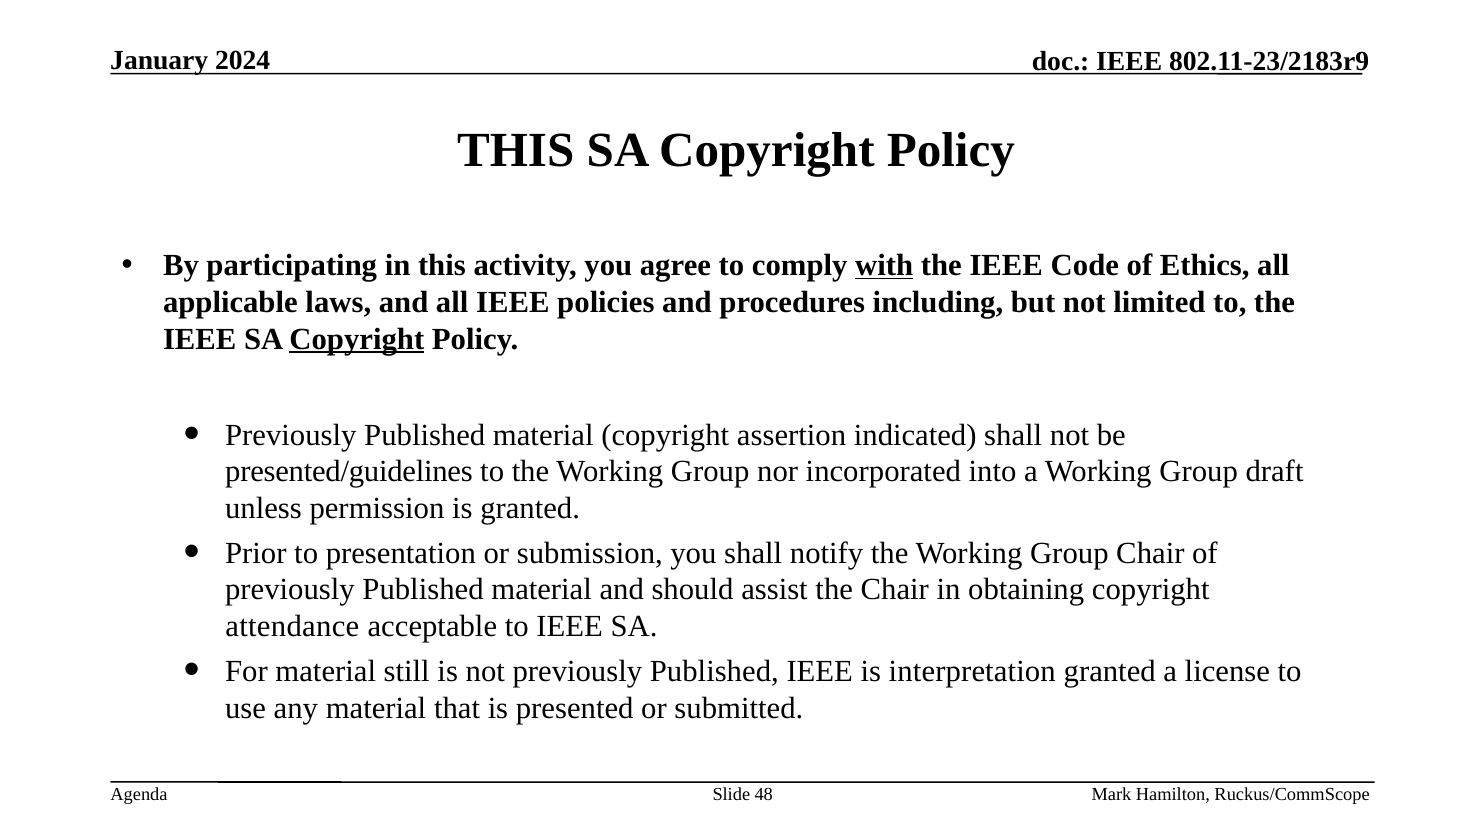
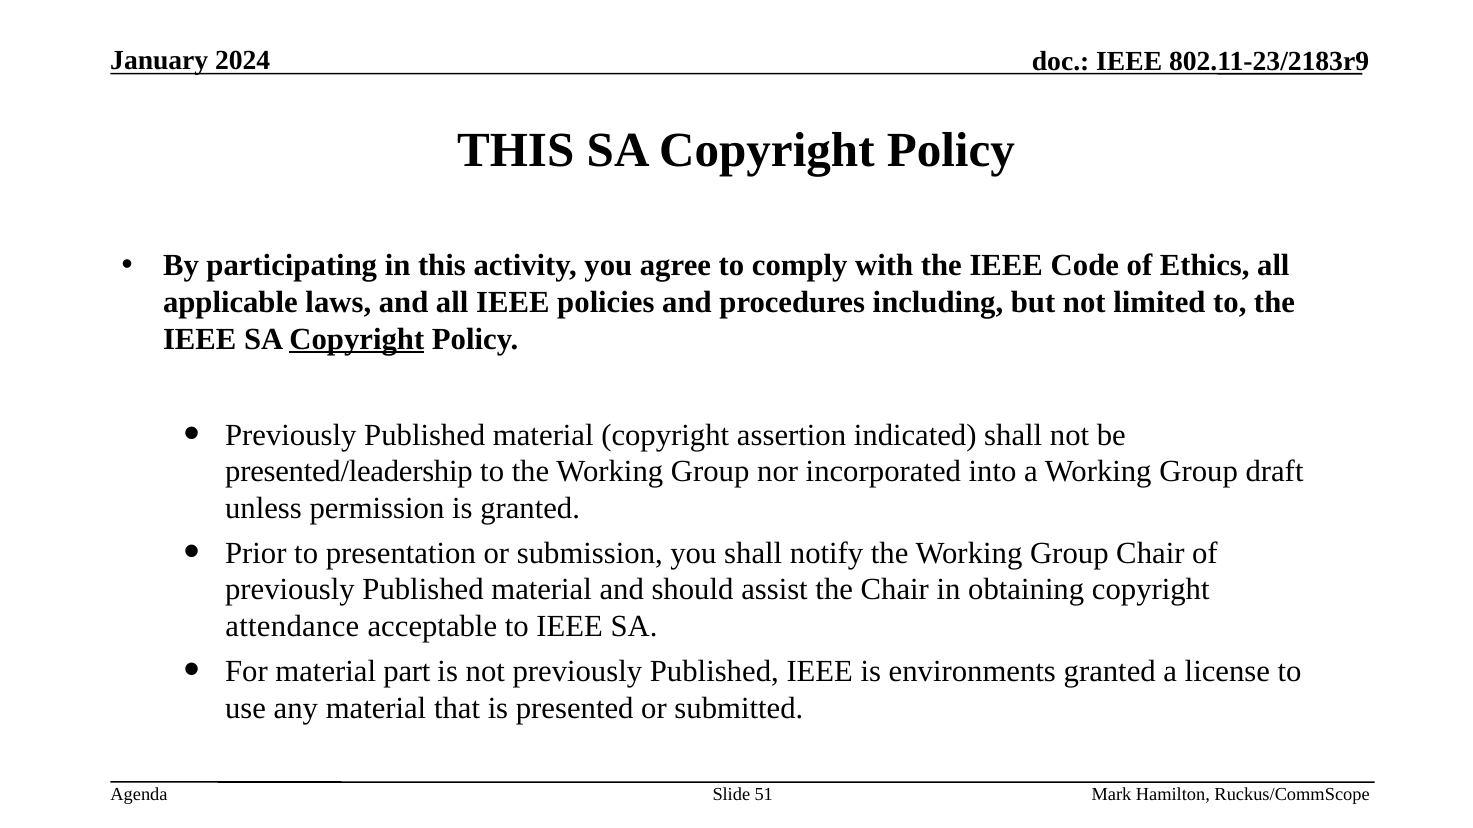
with underline: present -> none (884, 265)
presented/guidelines: presented/guidelines -> presented/leadership (349, 472)
still: still -> part (407, 672)
interpretation: interpretation -> environments (972, 672)
48: 48 -> 51 (764, 795)
